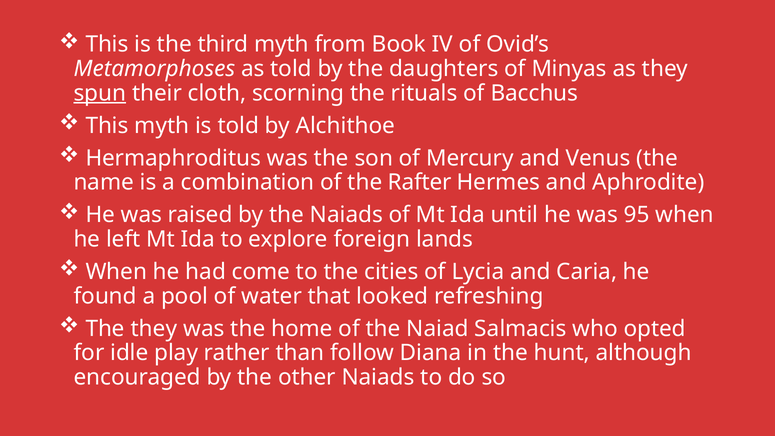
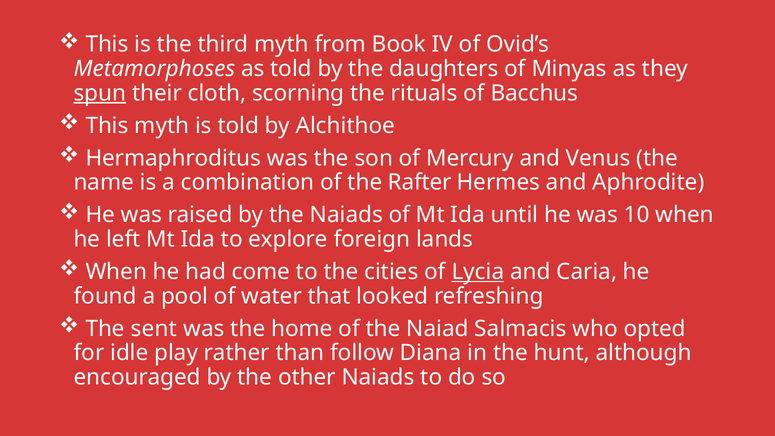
95: 95 -> 10 (637, 215)
Lycia underline: none -> present (478, 272)
The they: they -> sent (154, 329)
